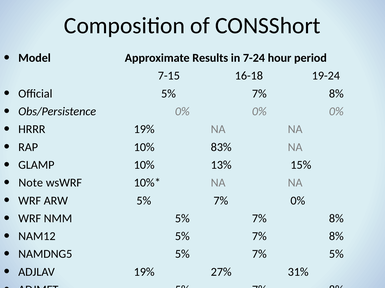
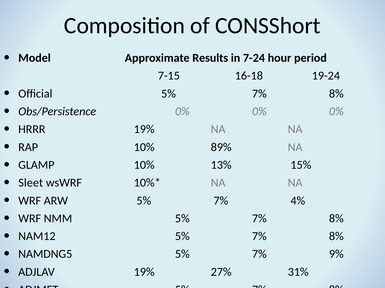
83%: 83% -> 89% (221, 147)
Note: Note -> Sleet (31, 183)
7% 0%: 0% -> 4% (298, 201)
7% 5%: 5% -> 9% (336, 255)
